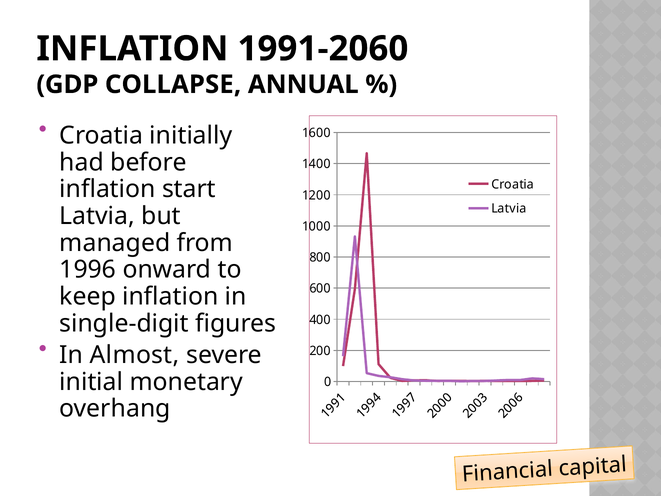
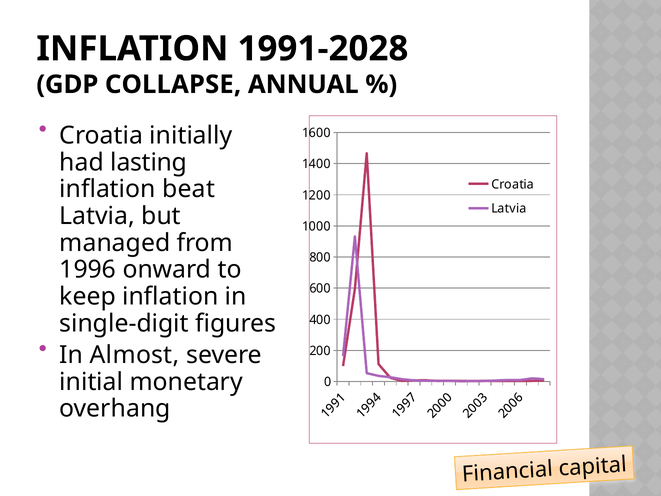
1991-2060: 1991-2060 -> 1991-2028 (323, 49)
before: before -> lasting (149, 162)
start: start -> beat (189, 189)
